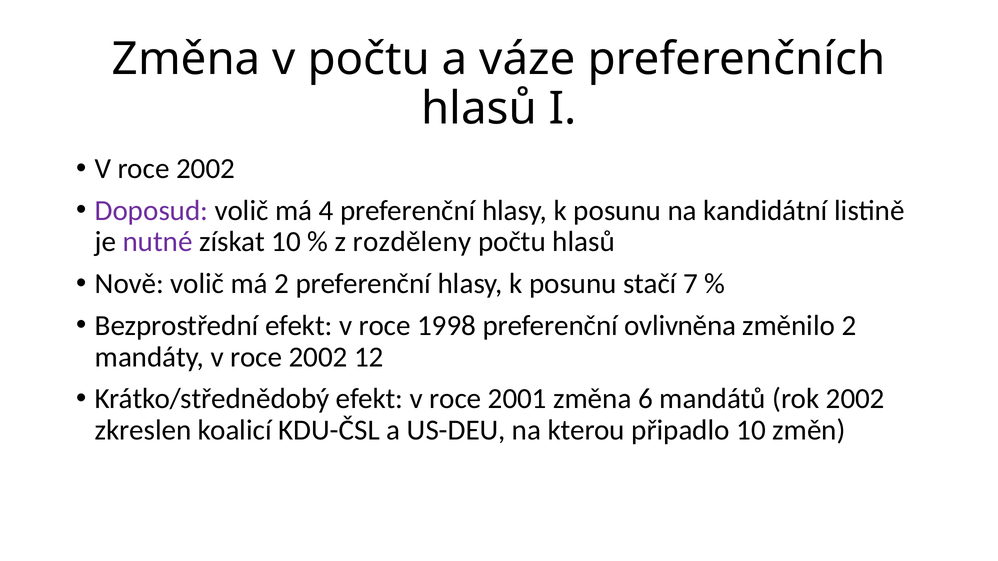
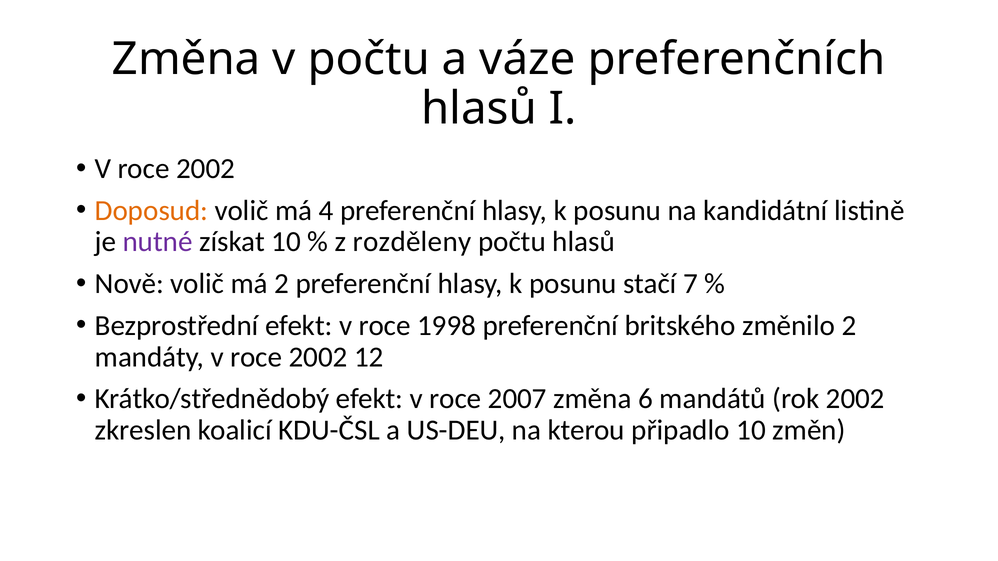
Doposud colour: purple -> orange (151, 211)
ovlivněna: ovlivněna -> britského (680, 326)
2001: 2001 -> 2007 (517, 399)
